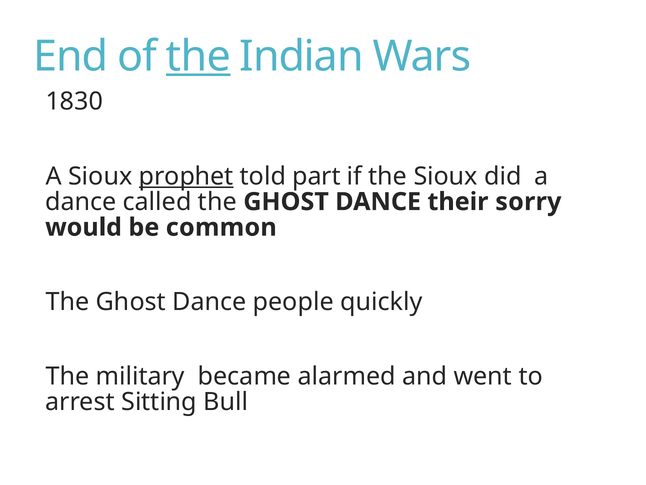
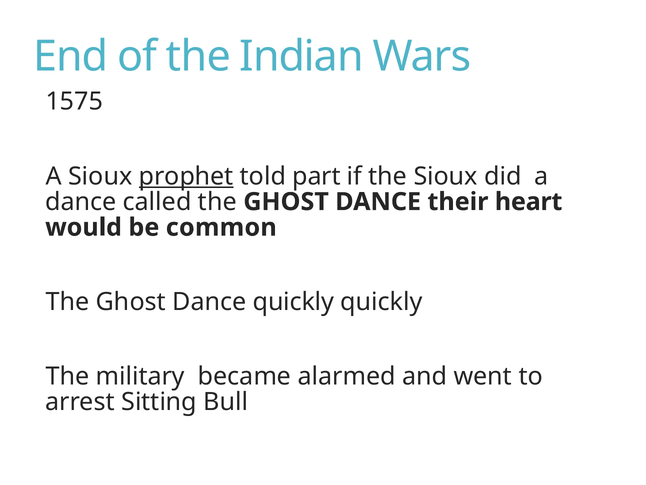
the underline: present -> none (198, 56)
1830: 1830 -> 1575 (74, 102)
sorry: sorry -> heart (529, 202)
Dance people: people -> quickly (293, 302)
